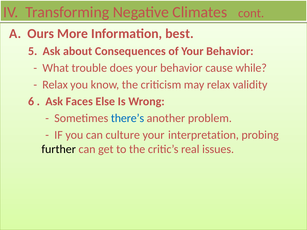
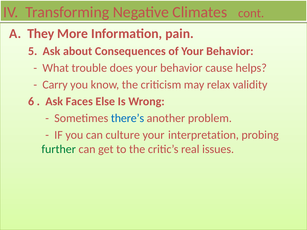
Ours: Ours -> They (41, 34)
best: best -> pain (180, 34)
while: while -> helps (251, 68)
Relax: Relax -> Carry (55, 85)
further colour: black -> green (59, 149)
